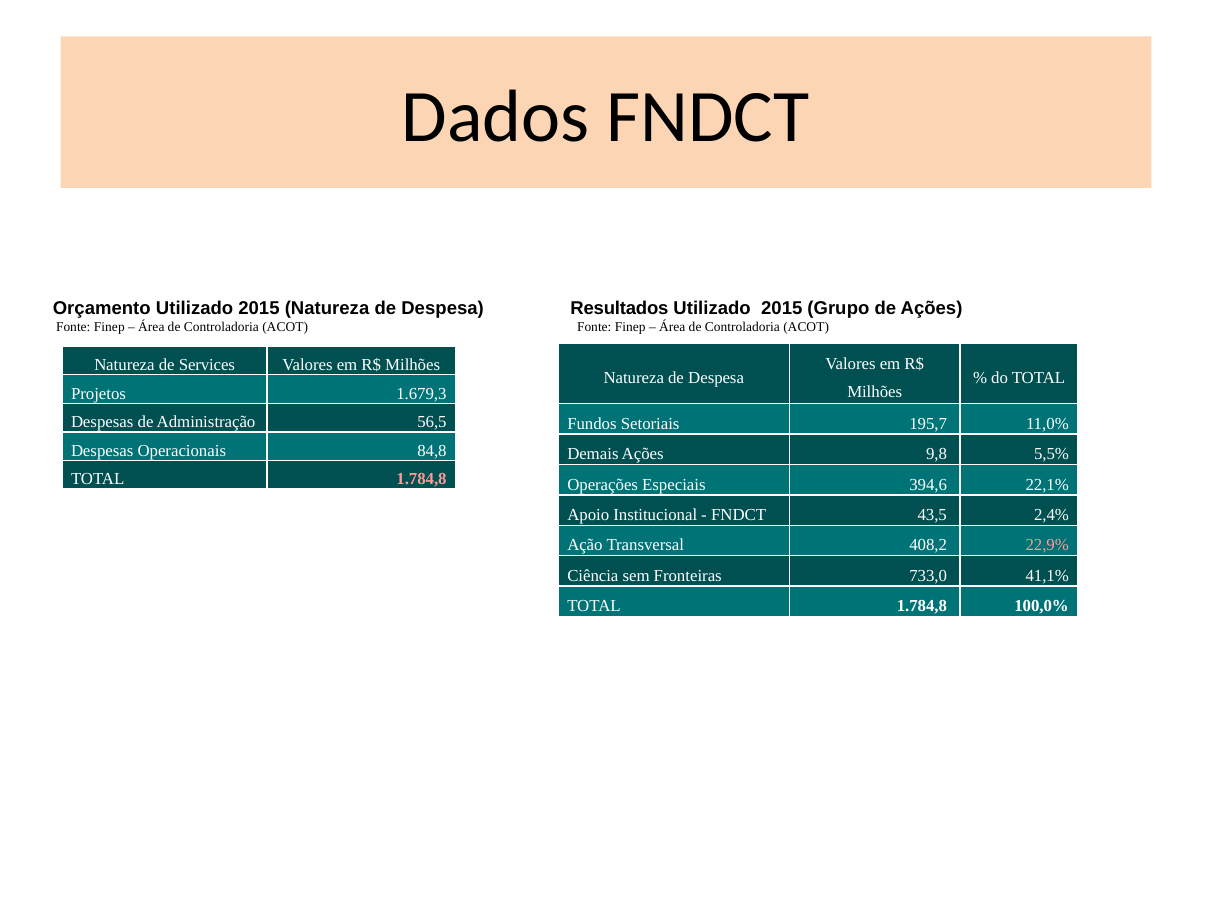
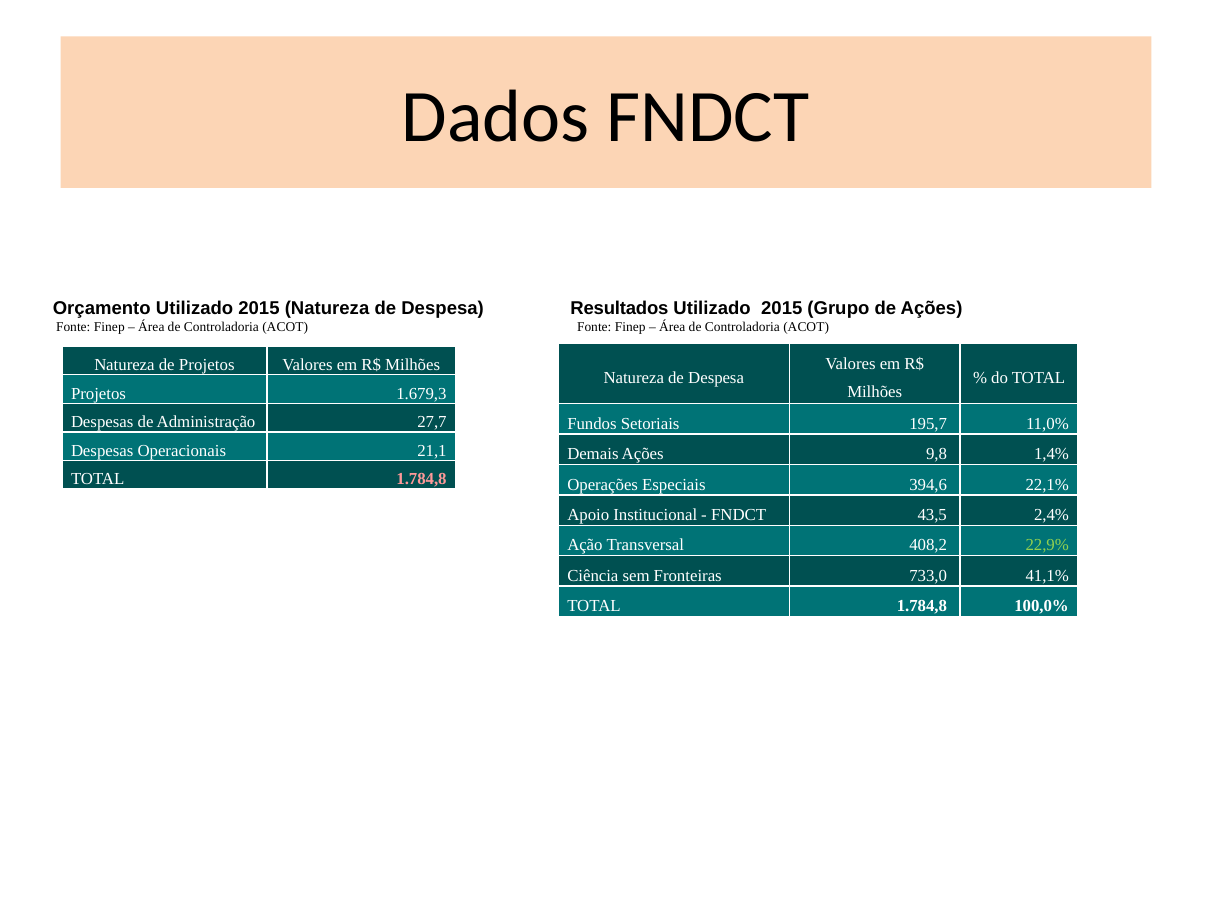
de Services: Services -> Projetos (207, 365)
56,5: 56,5 -> 27,7 (432, 422)
84,8: 84,8 -> 21,1 (432, 451)
5,5%: 5,5% -> 1,4% (1051, 454)
22,9% colour: pink -> light green (1047, 545)
